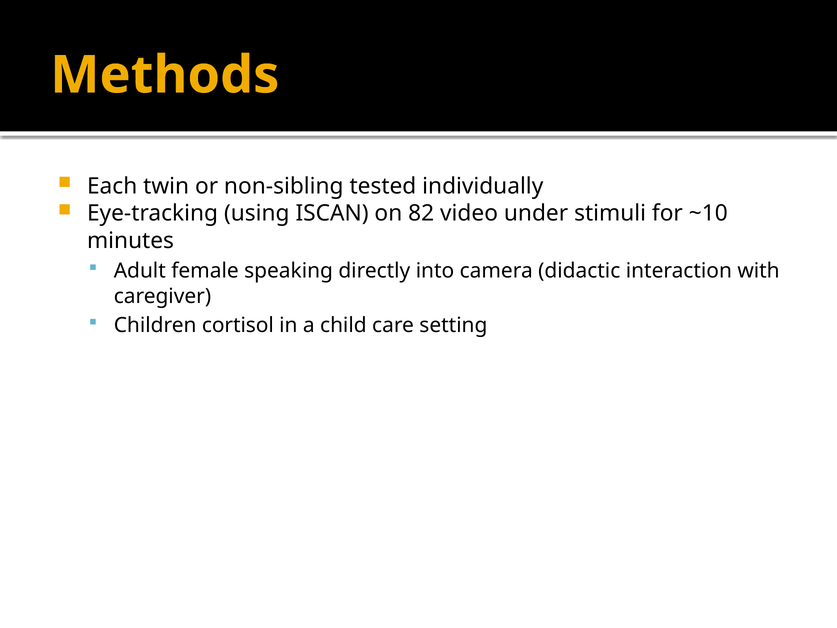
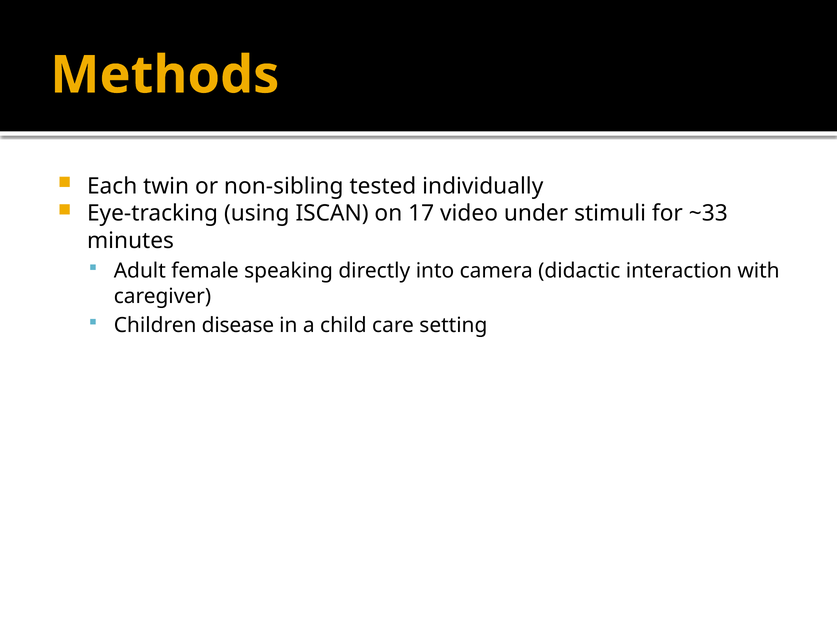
82: 82 -> 17 (421, 213)
~10: ~10 -> ~33 (708, 213)
cortisol: cortisol -> disease (238, 325)
